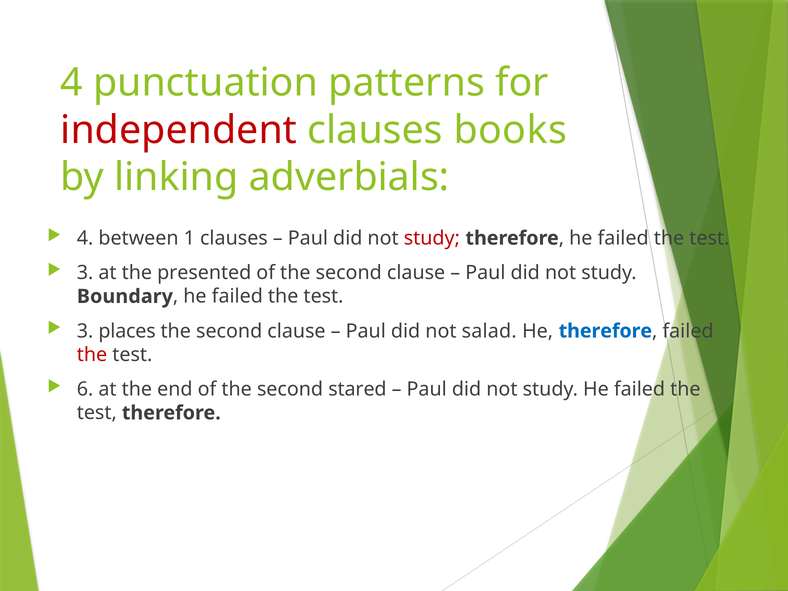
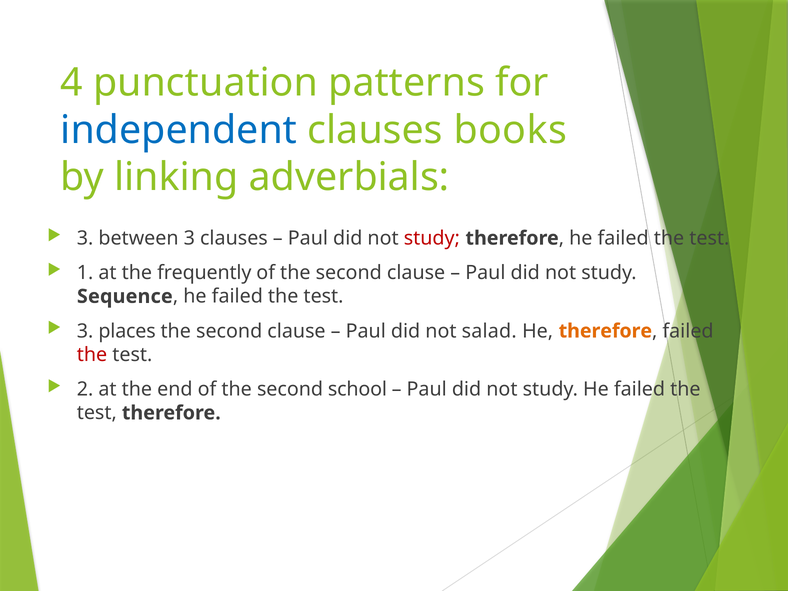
independent colour: red -> blue (179, 130)
4: 4 -> 3 (85, 238)
between 1: 1 -> 3 (189, 238)
3: 3 -> 1 (85, 273)
presented: presented -> frequently (204, 273)
Boundary: Boundary -> Sequence (125, 296)
therefore colour: blue -> orange (605, 331)
6: 6 -> 2 (85, 389)
stared: stared -> school (357, 389)
